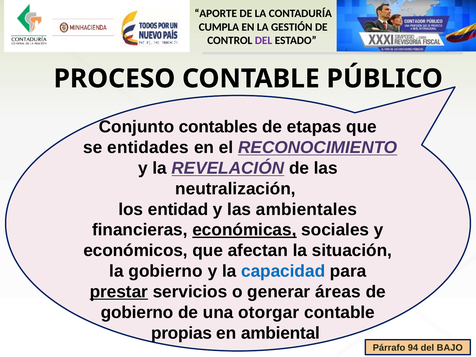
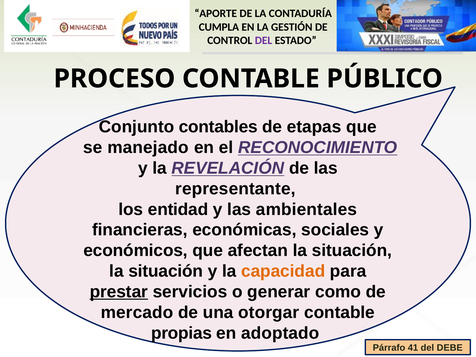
entidades: entidades -> manejado (148, 147)
neutralización: neutralización -> representante (235, 189)
económicas underline: present -> none (244, 230)
gobierno: gobierno -> situación (166, 271)
capacidad colour: blue -> orange (283, 271)
áreas: áreas -> como (338, 292)
gobierno: gobierno -> mercado (137, 312)
ambiental: ambiental -> adoptado (280, 333)
94: 94 -> 41 (413, 348)
BAJO: BAJO -> DEBE (450, 348)
